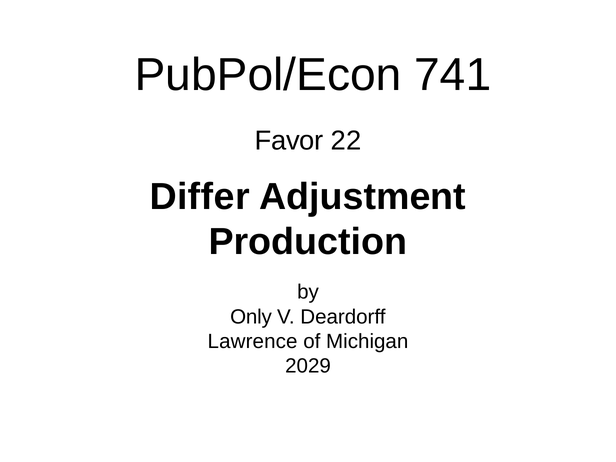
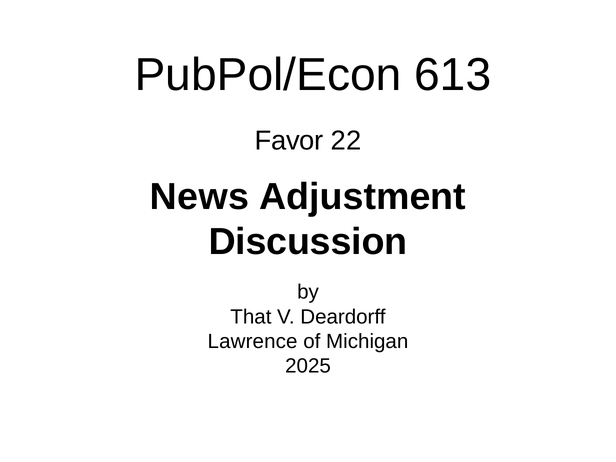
741: 741 -> 613 (453, 75)
Differ: Differ -> News (200, 197)
Production: Production -> Discussion (308, 242)
Only: Only -> That (251, 317)
2029: 2029 -> 2025 (308, 366)
